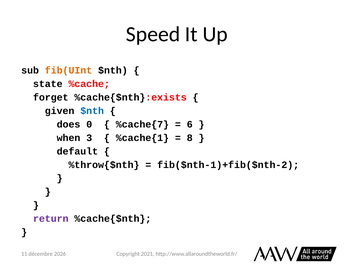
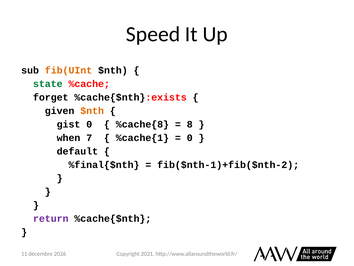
state colour: black -> green (48, 84)
$nth colour: blue -> orange (92, 111)
does: does -> gist (69, 124)
%cache{7: %cache{7 -> %cache{8 (142, 124)
6: 6 -> 8 (190, 124)
3: 3 -> 7 (89, 138)
8: 8 -> 0 (190, 138)
%throw{$nth: %throw{$nth -> %final{$nth (104, 164)
